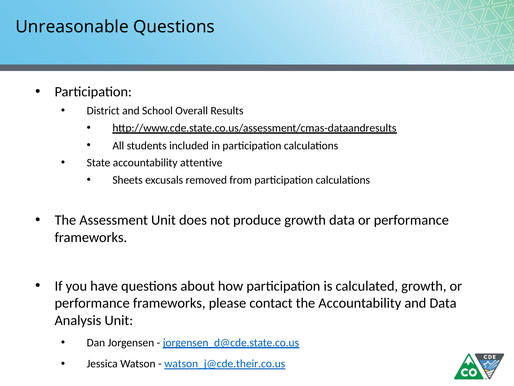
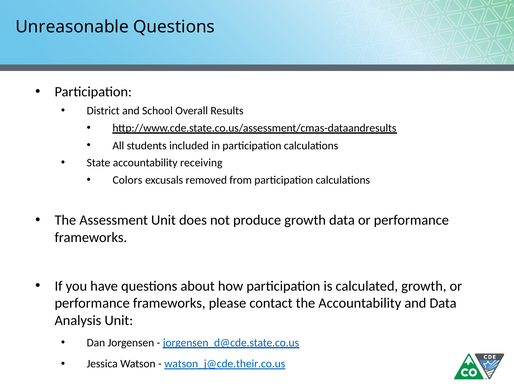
attentive: attentive -> receiving (201, 163)
Sheets: Sheets -> Colors (127, 180)
